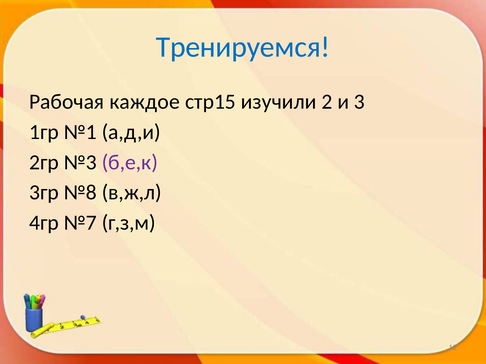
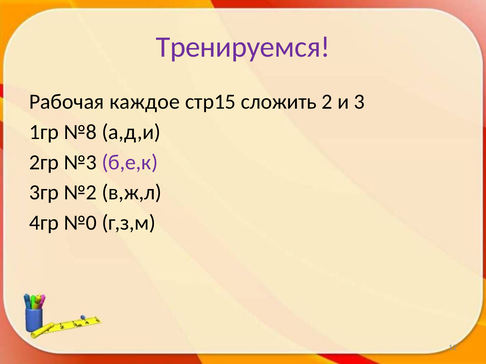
Тренируемся colour: blue -> purple (243, 47)
изучили: изучили -> сложить (279, 102)
№1: №1 -> №8 (80, 132)
№8: №8 -> №2 (80, 193)
№7: №7 -> №0 (80, 223)
